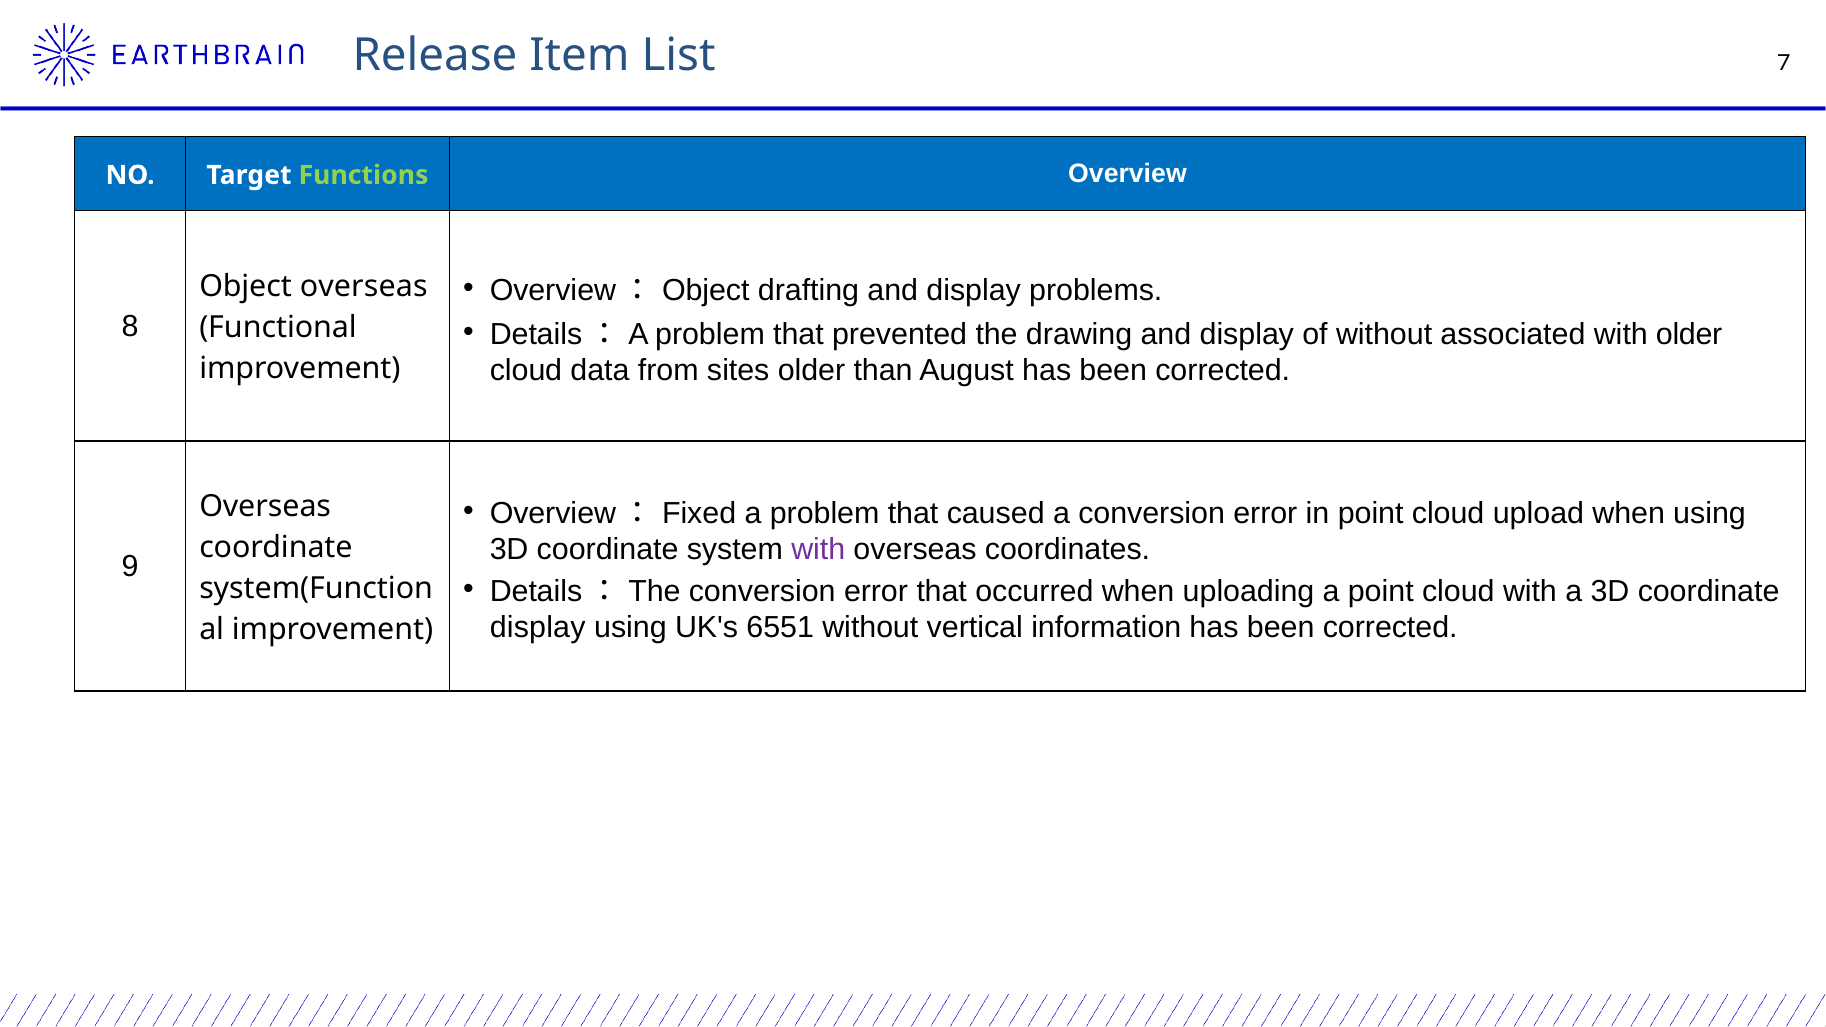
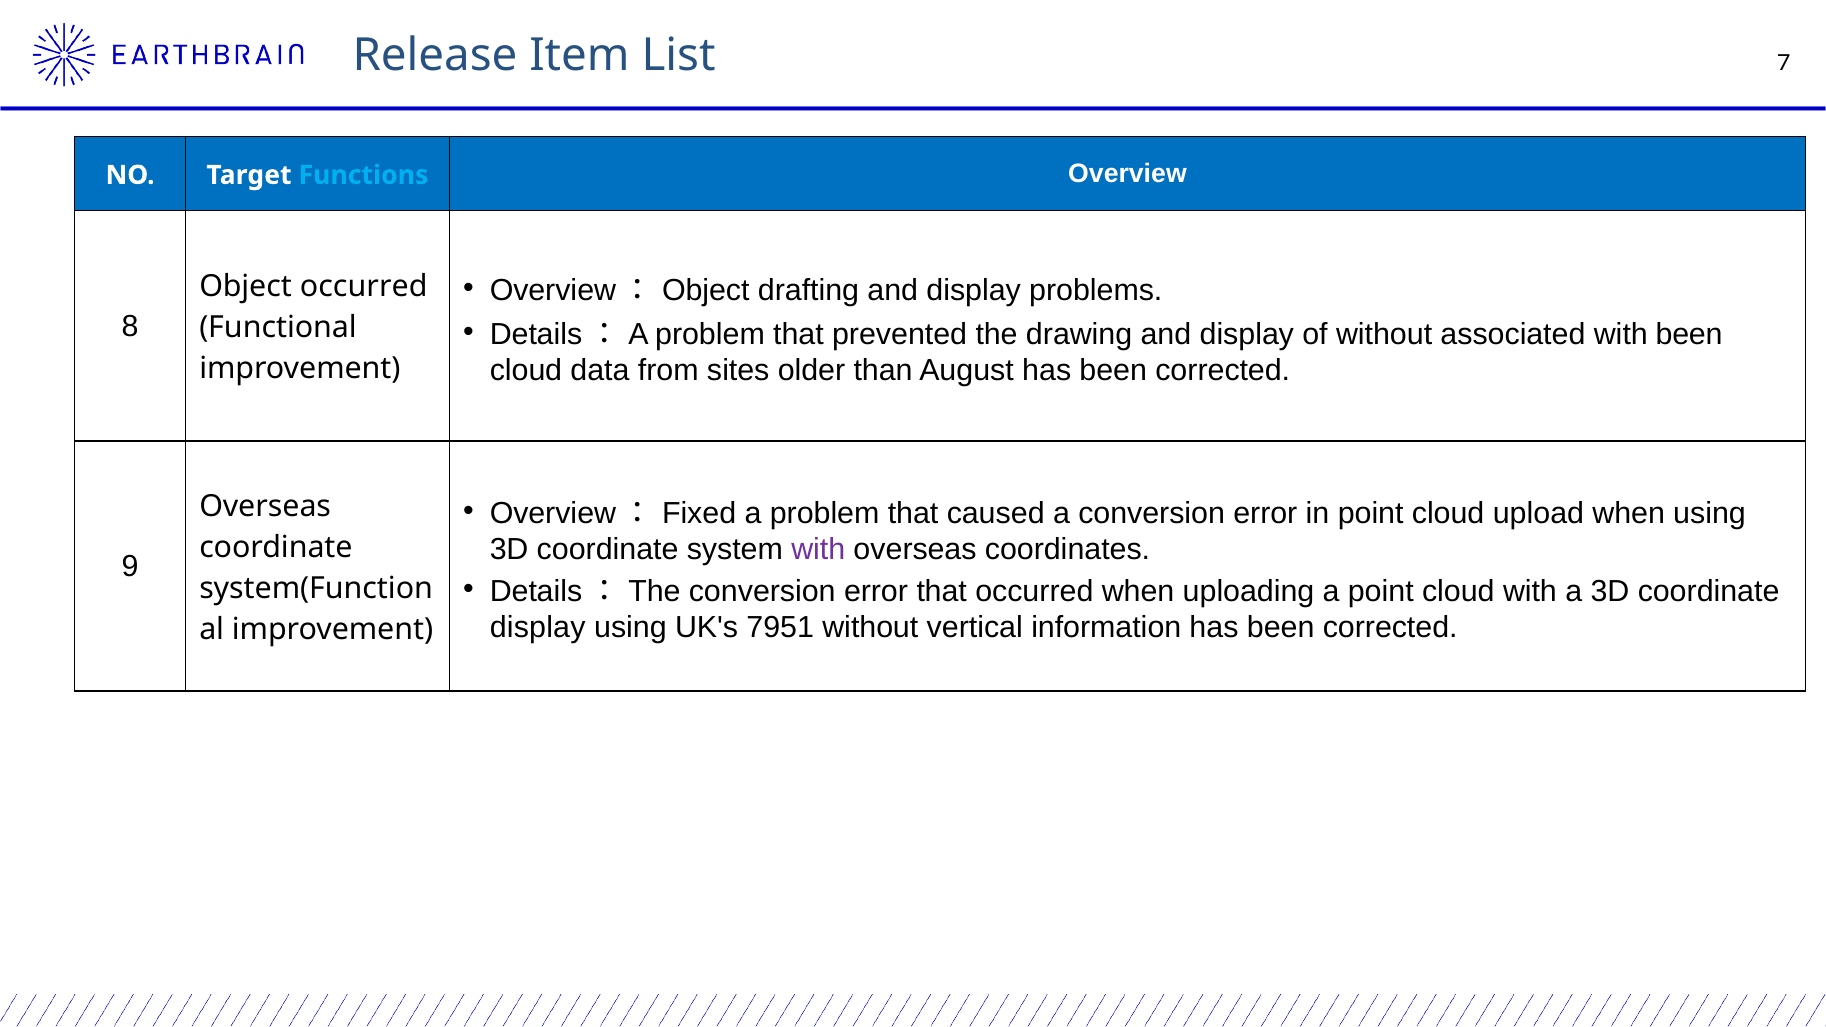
Functions colour: light green -> light blue (363, 175)
Object overseas: overseas -> occurred (364, 286)
with older: older -> been (1689, 334)
6551: 6551 -> 7951 (780, 627)
